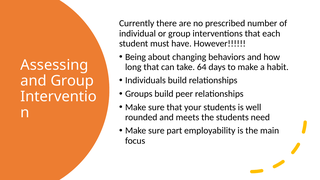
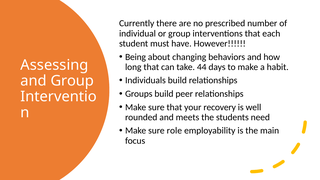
64: 64 -> 44 (202, 67)
your students: students -> recovery (220, 107)
part: part -> role (174, 131)
